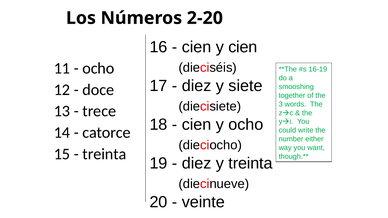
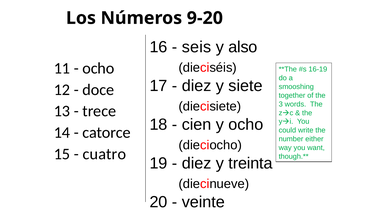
2-20: 2-20 -> 9-20 (205, 18)
cien: cien -> seis (197, 47)
y cien: cien -> also (243, 47)
treinta: treinta -> cuatro (104, 154)
